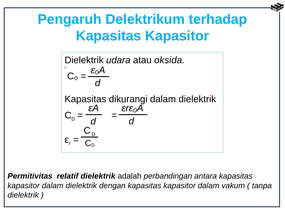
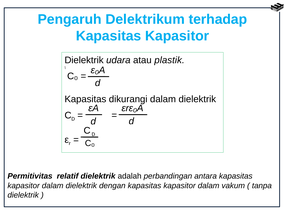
oksida: oksida -> plastik (169, 60)
